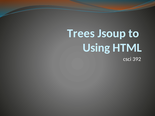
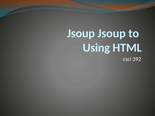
Trees: Trees -> Jsoup (81, 33)
